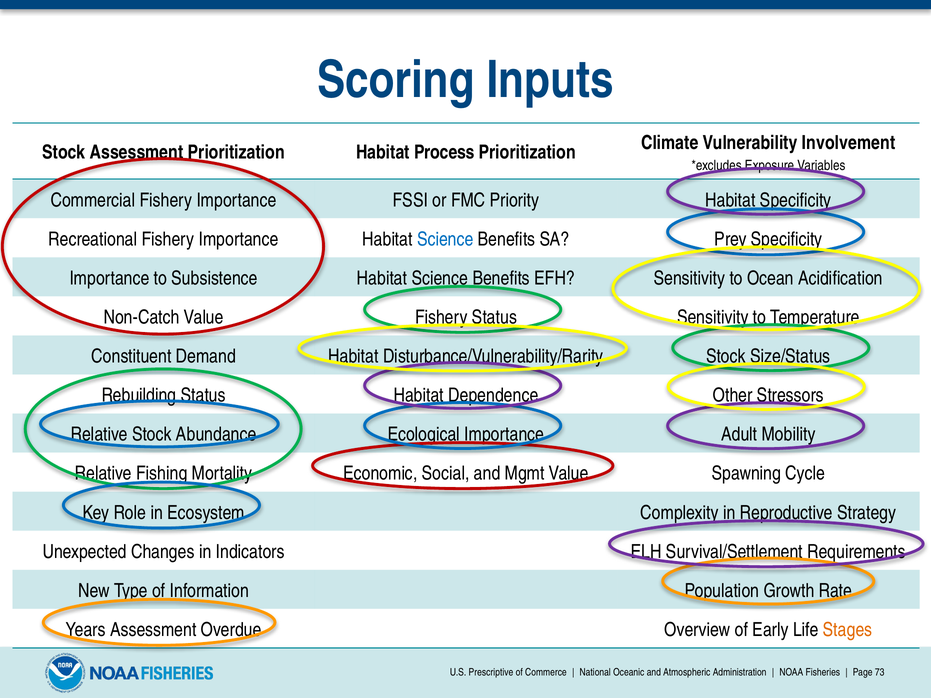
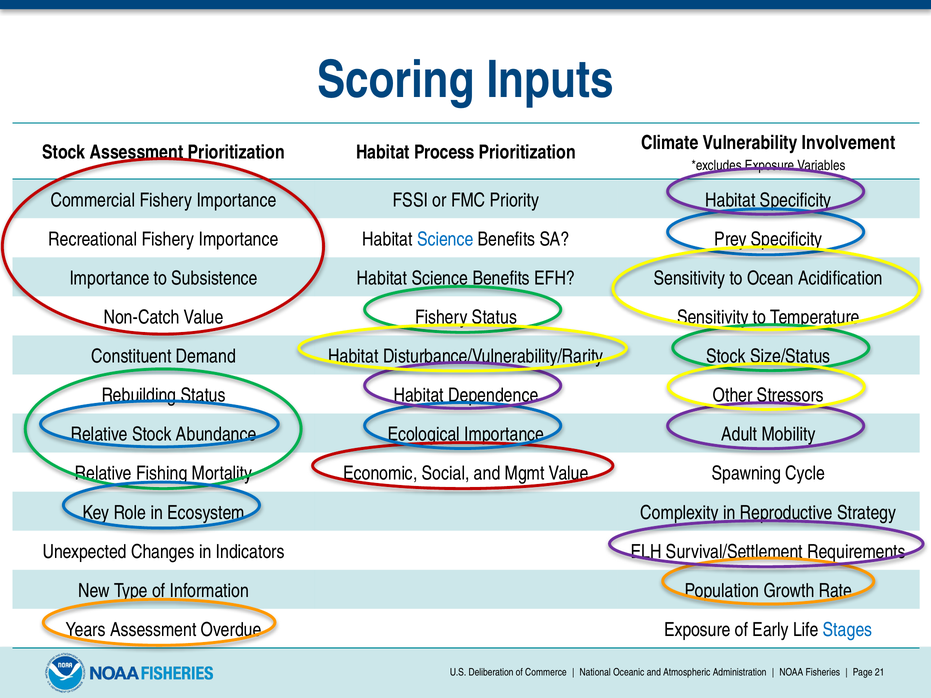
Overview: Overview -> Exposure (697, 630)
Stages colour: orange -> blue (848, 630)
Prescriptive: Prescriptive -> Deliberation (491, 672)
73: 73 -> 21 (880, 672)
